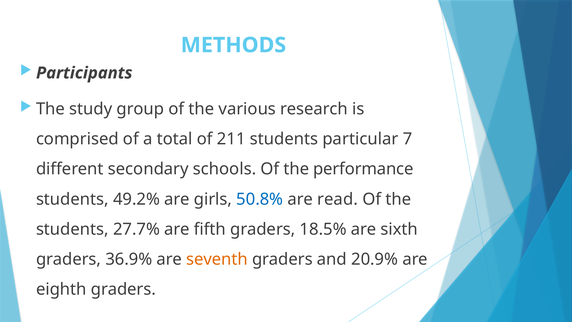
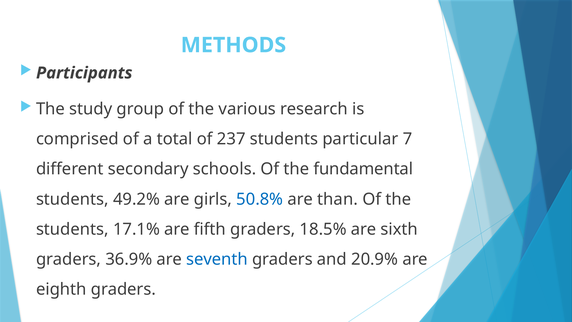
211: 211 -> 237 (231, 139)
performance: performance -> fundamental (363, 169)
read: read -> than (338, 199)
27.7%: 27.7% -> 17.1% (136, 229)
seventh colour: orange -> blue (217, 259)
